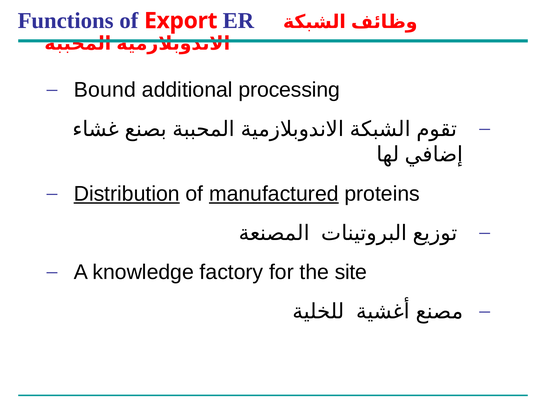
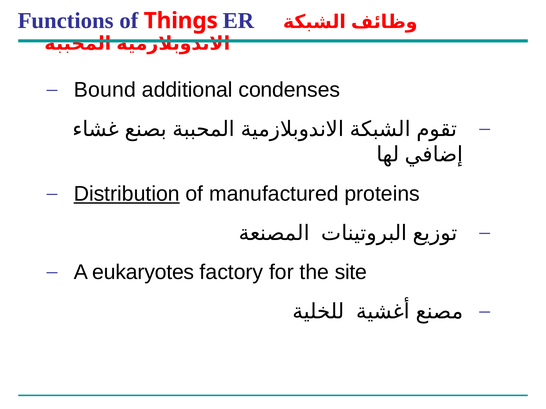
Export: Export -> Things (181, 21)
processing: processing -> condenses (289, 90)
manufactured underline: present -> none (274, 194)
knowledge: knowledge -> eukaryotes (143, 273)
